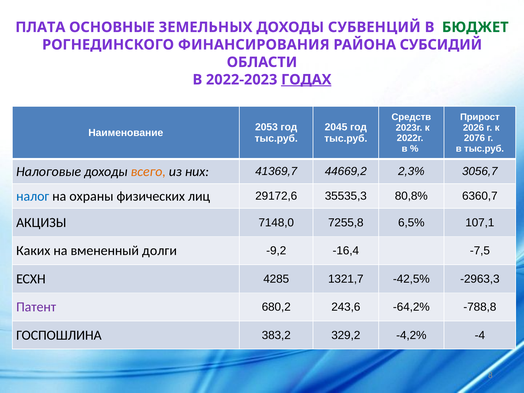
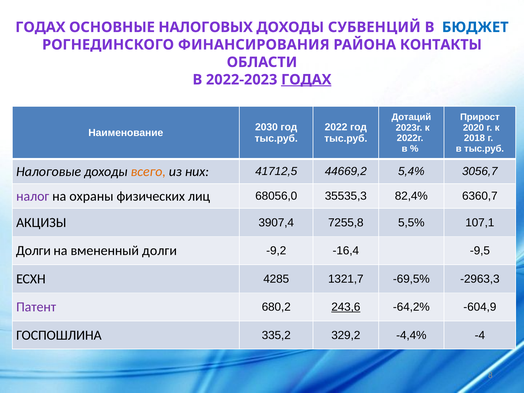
ПЛАТА: ПЛАТА -> ГОДАХ (40, 27)
ЗЕМЕЛЬНЫХ: ЗЕМЕЛЬНЫХ -> НАЛОГОВЫХ (206, 27)
БЮДЖЕТ colour: green -> blue (475, 27)
СУБСИДИЙ: СУБСИДИЙ -> КОНТАКТЫ (441, 45)
Средств: Средств -> Дотаций (411, 117)
2053: 2053 -> 2030 (266, 127)
2045: 2045 -> 2022 (336, 127)
2026: 2026 -> 2020 (473, 128)
2076: 2076 -> 2018 (474, 138)
41369,7: 41369,7 -> 41712,5 (276, 171)
2,3%: 2,3% -> 5,4% (411, 171)
налог colour: blue -> purple (33, 196)
29172,6: 29172,6 -> 68056,0 (276, 196)
80,8%: 80,8% -> 82,4% (411, 196)
7148,0: 7148,0 -> 3907,4 (276, 223)
6,5%: 6,5% -> 5,5% (411, 223)
Каких: Каких -> Долги (33, 251)
-7,5: -7,5 -> -9,5 (480, 251)
-42,5%: -42,5% -> -69,5% (411, 279)
243,6 underline: none -> present (346, 307)
-788,8: -788,8 -> -604,9 (480, 307)
383,2: 383,2 -> 335,2 (276, 335)
-4,2%: -4,2% -> -4,4% (411, 335)
